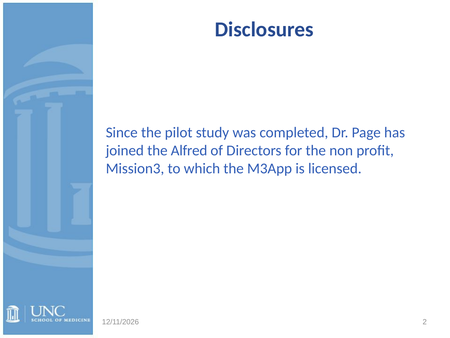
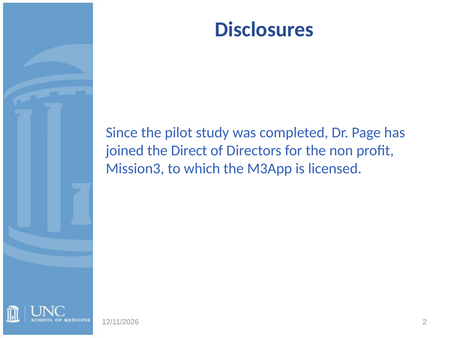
Alfred: Alfred -> Direct (189, 150)
